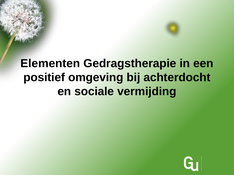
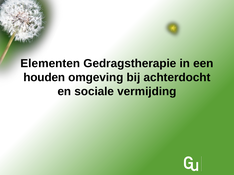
positief: positief -> houden (44, 78)
